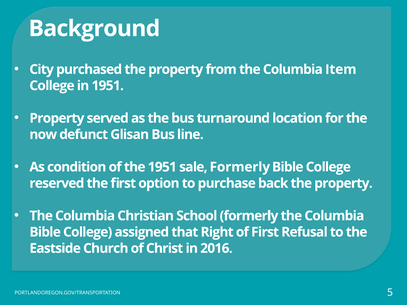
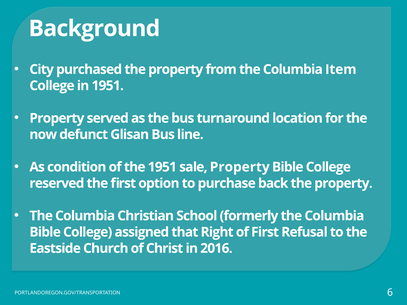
sale Formerly: Formerly -> Property (240, 167)
5: 5 -> 6 (390, 293)
